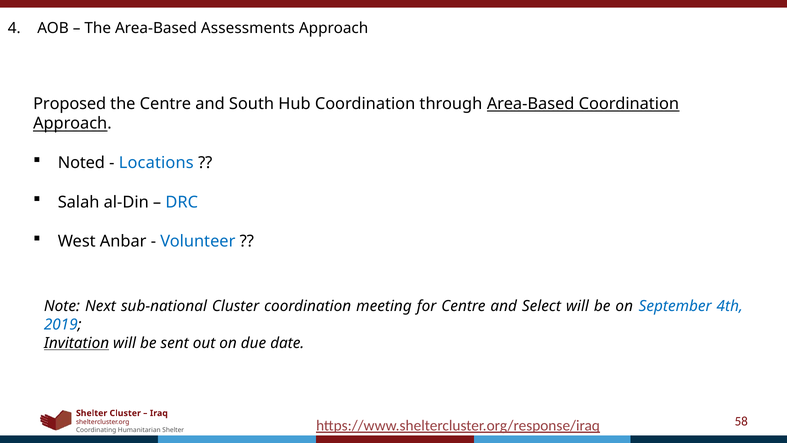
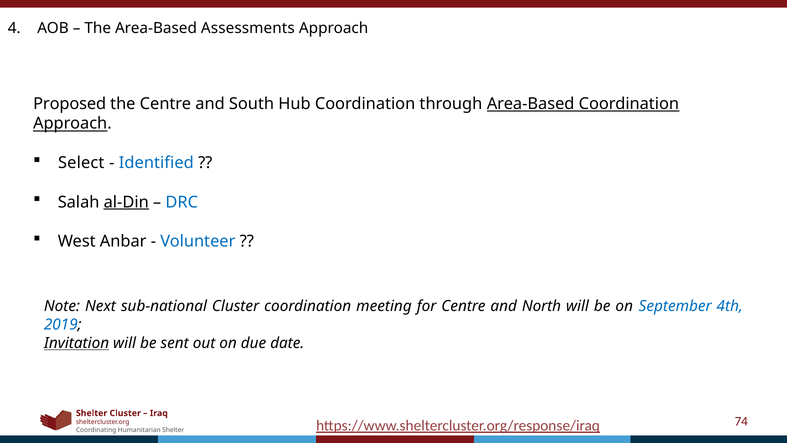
Noted: Noted -> Select (81, 163)
Locations: Locations -> Identified (156, 163)
al-Din underline: none -> present (126, 202)
Select: Select -> North (541, 306)
58: 58 -> 74 (741, 421)
